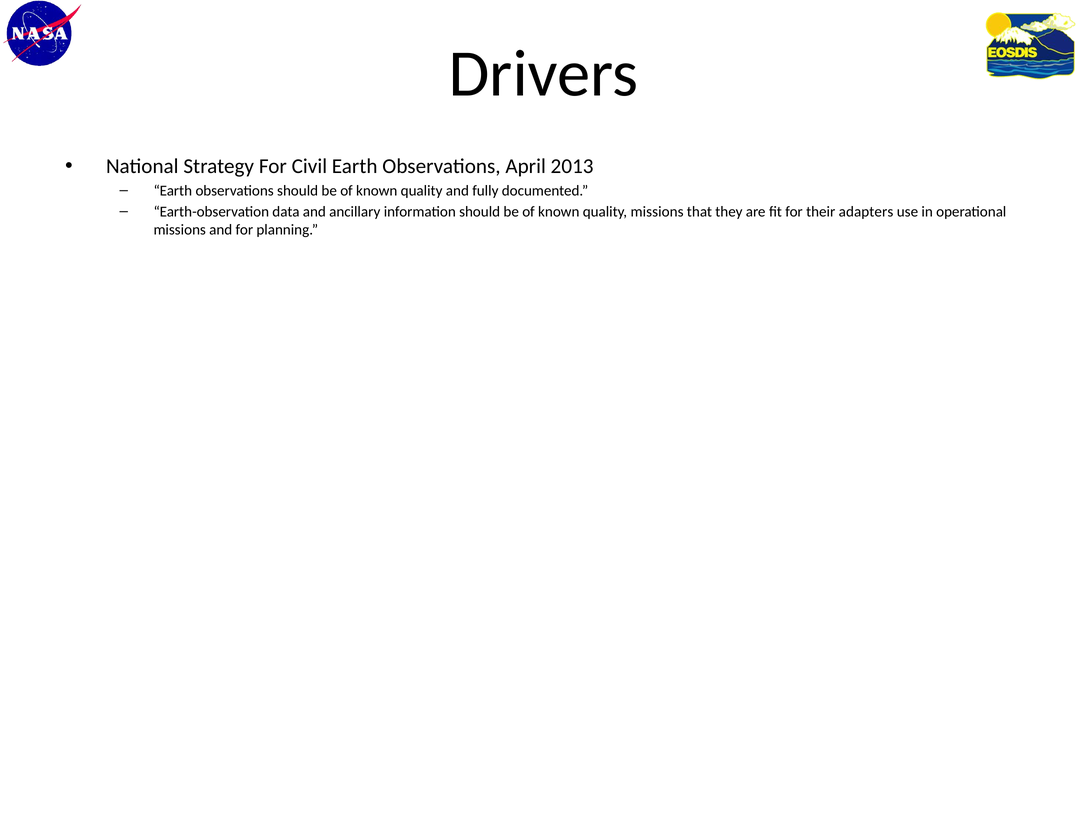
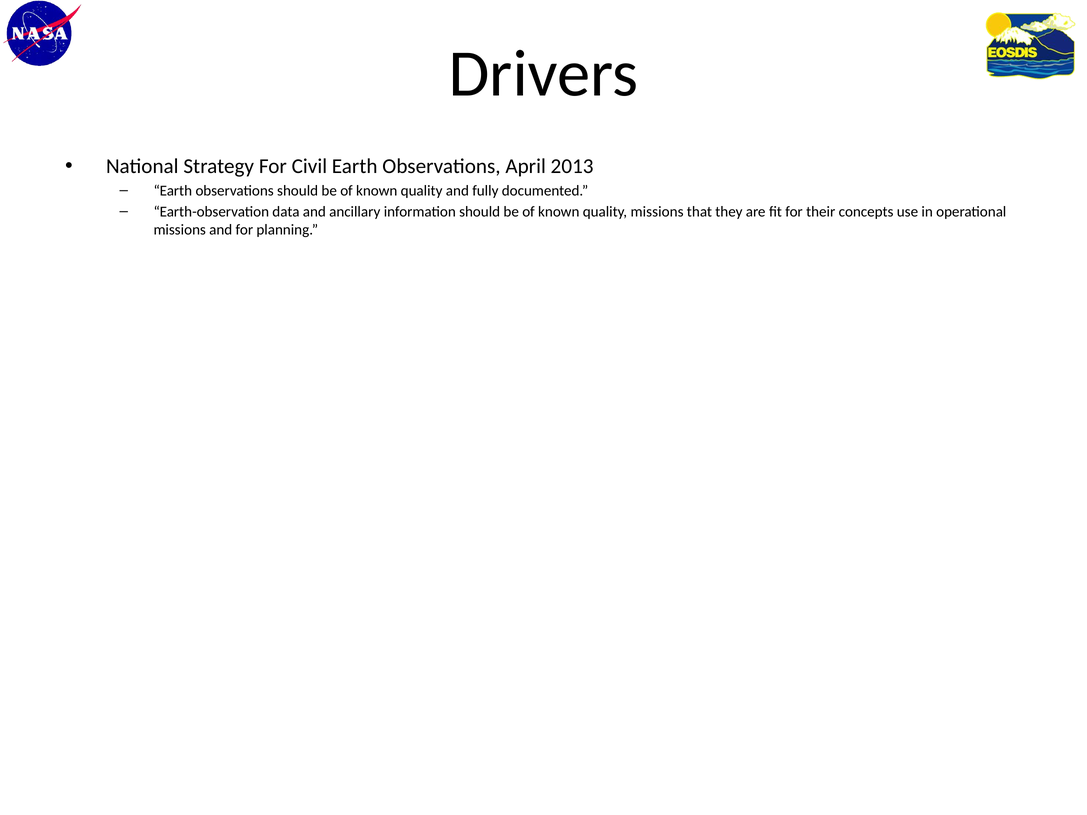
adapters: adapters -> concepts (866, 212)
